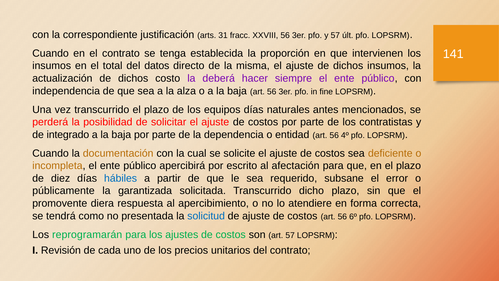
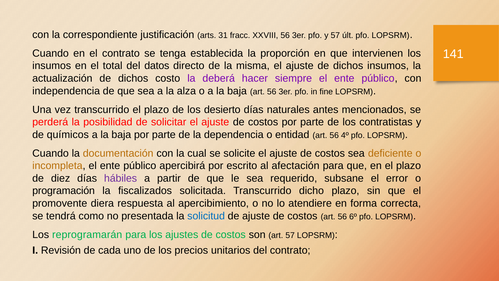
equipos: equipos -> desierto (222, 110)
integrado: integrado -> químicos (68, 134)
hábiles colour: blue -> purple (121, 178)
públicamente: públicamente -> programación (64, 191)
garantizada: garantizada -> fiscalizados (145, 191)
